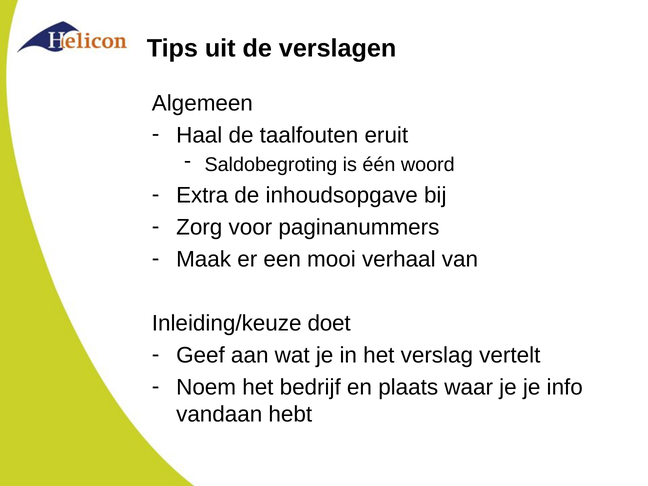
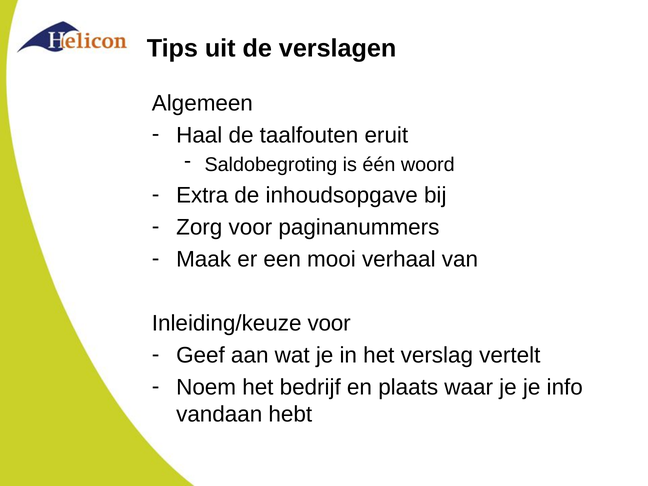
Inleiding/keuze doet: doet -> voor (329, 323)
